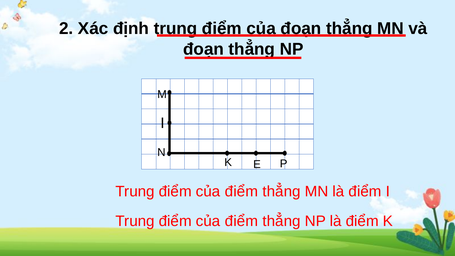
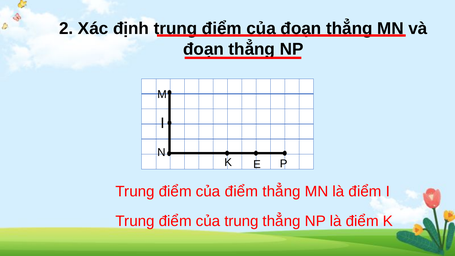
điểm: điểm -> trung (242, 221)
